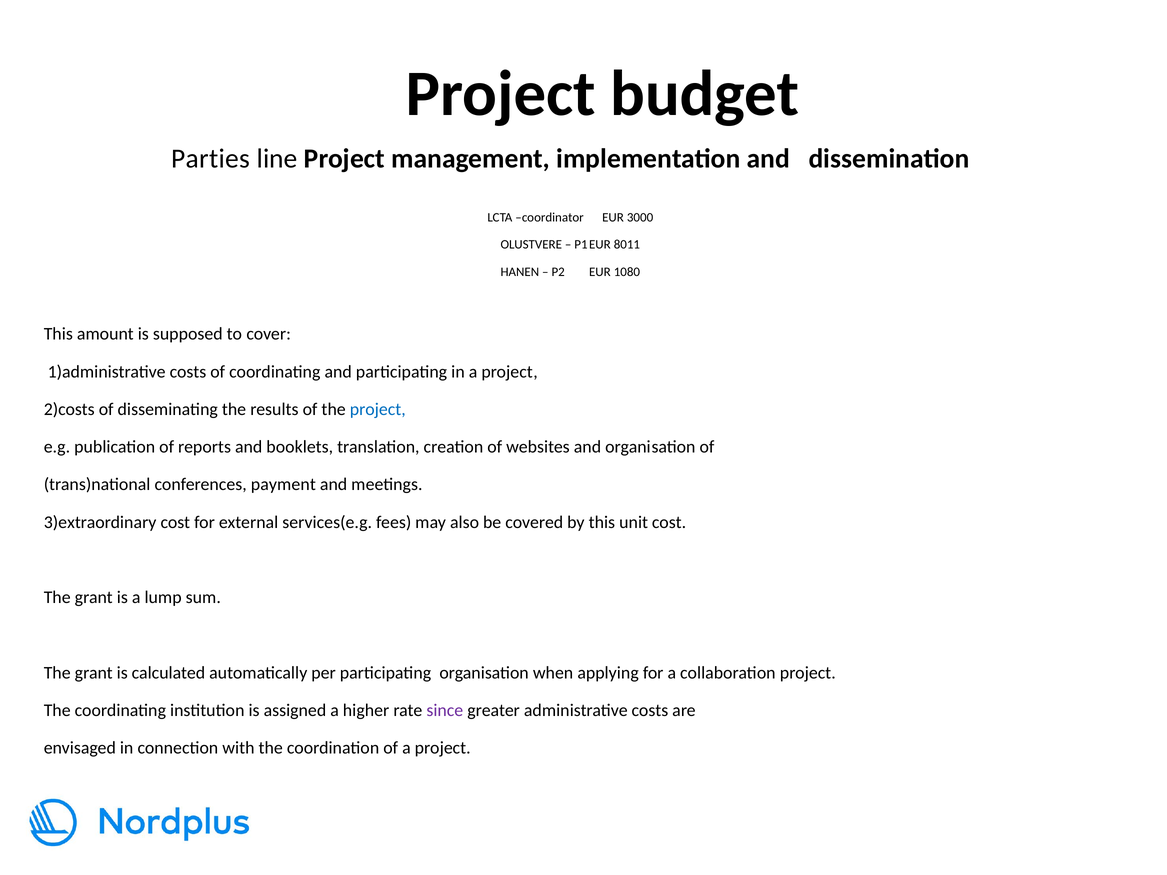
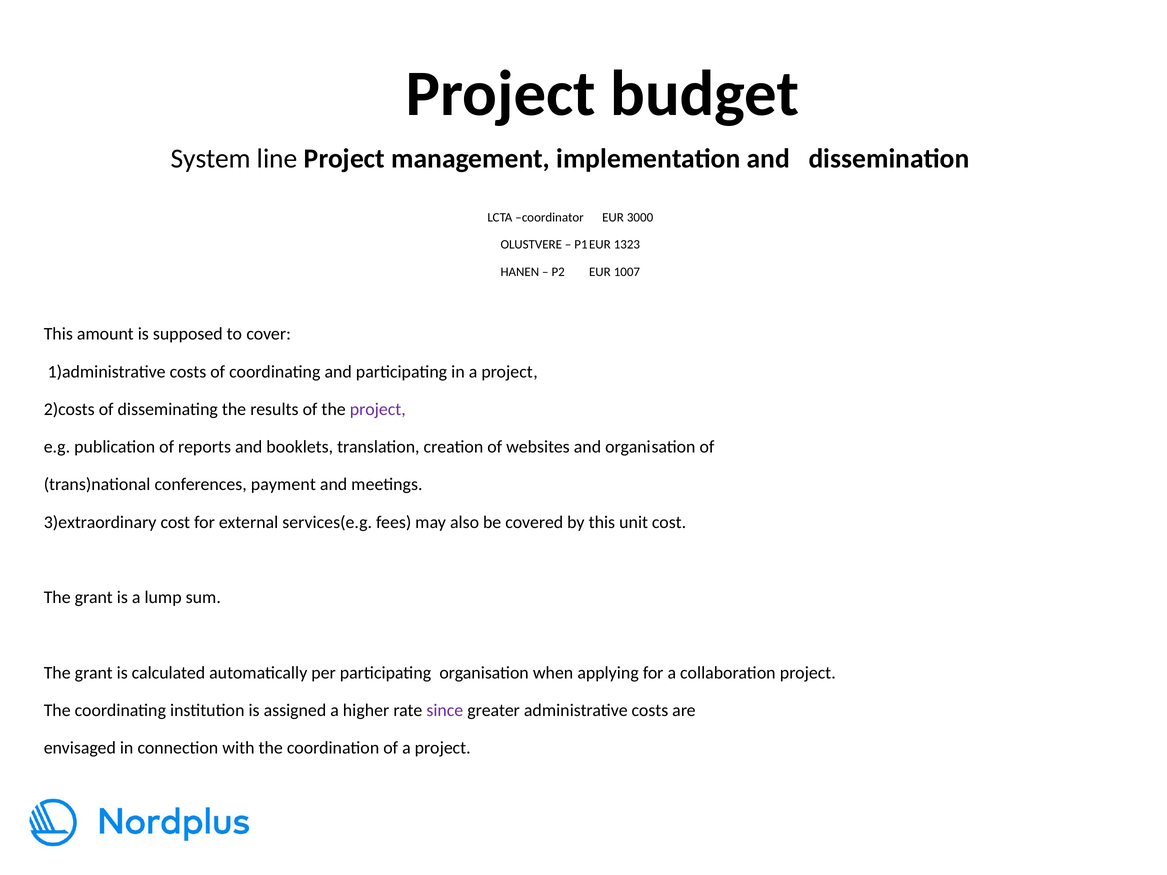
Parties: Parties -> System (211, 159)
8011: 8011 -> 1323 (627, 245)
1080: 1080 -> 1007 (627, 272)
project colour: blue -> purple (378, 409)
